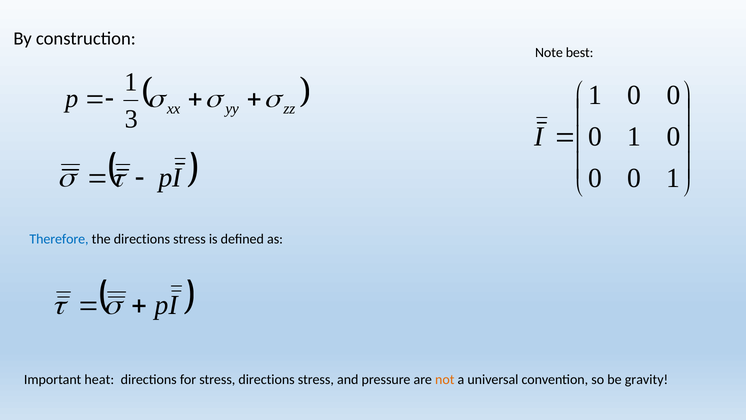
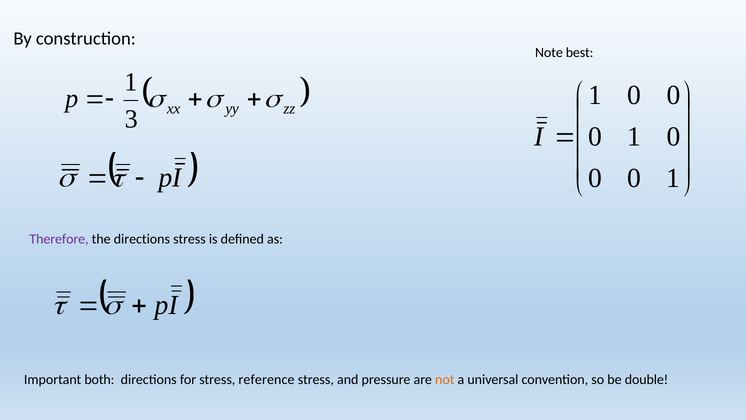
Therefore colour: blue -> purple (59, 239)
heat: heat -> both (99, 379)
stress directions: directions -> reference (267, 379)
gravity: gravity -> double (647, 379)
